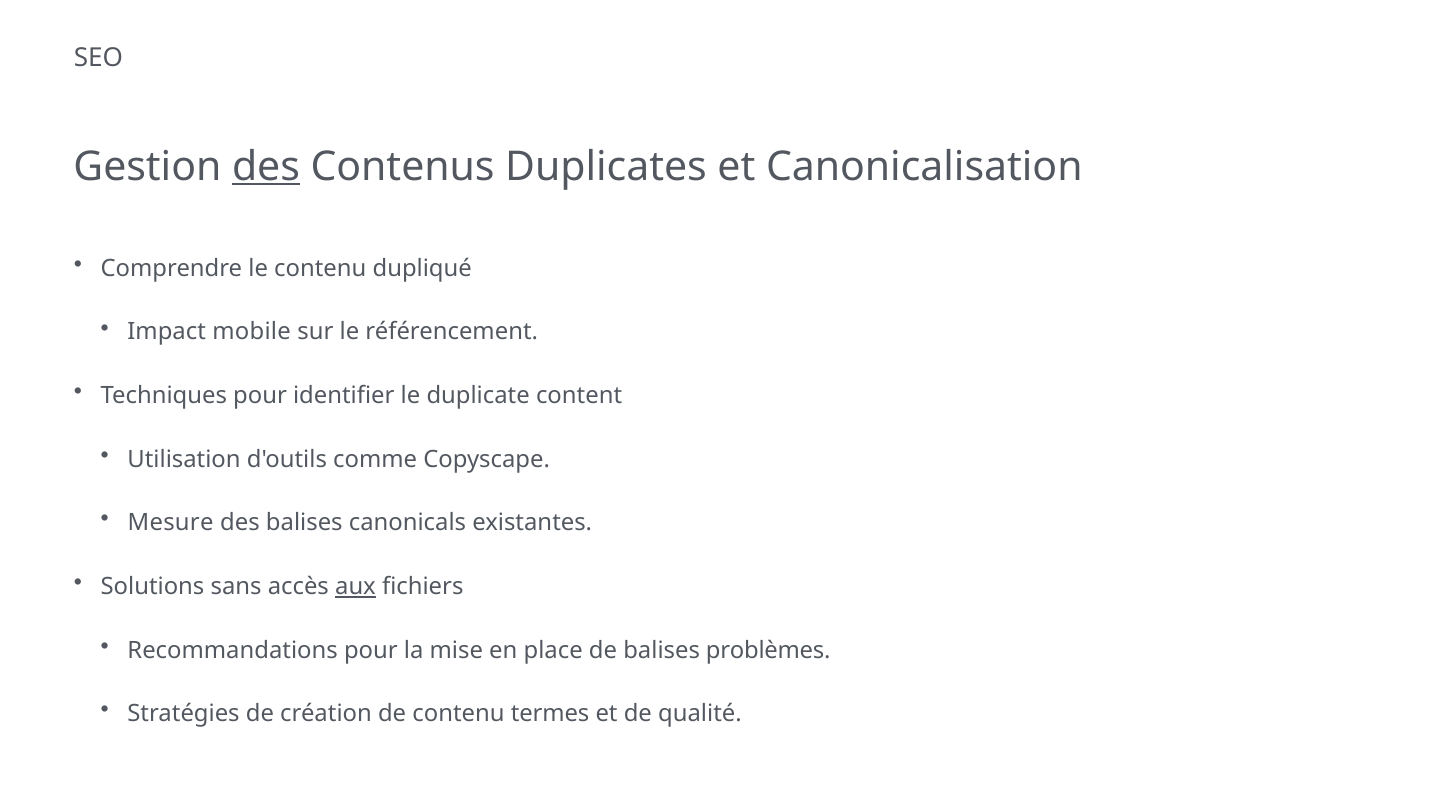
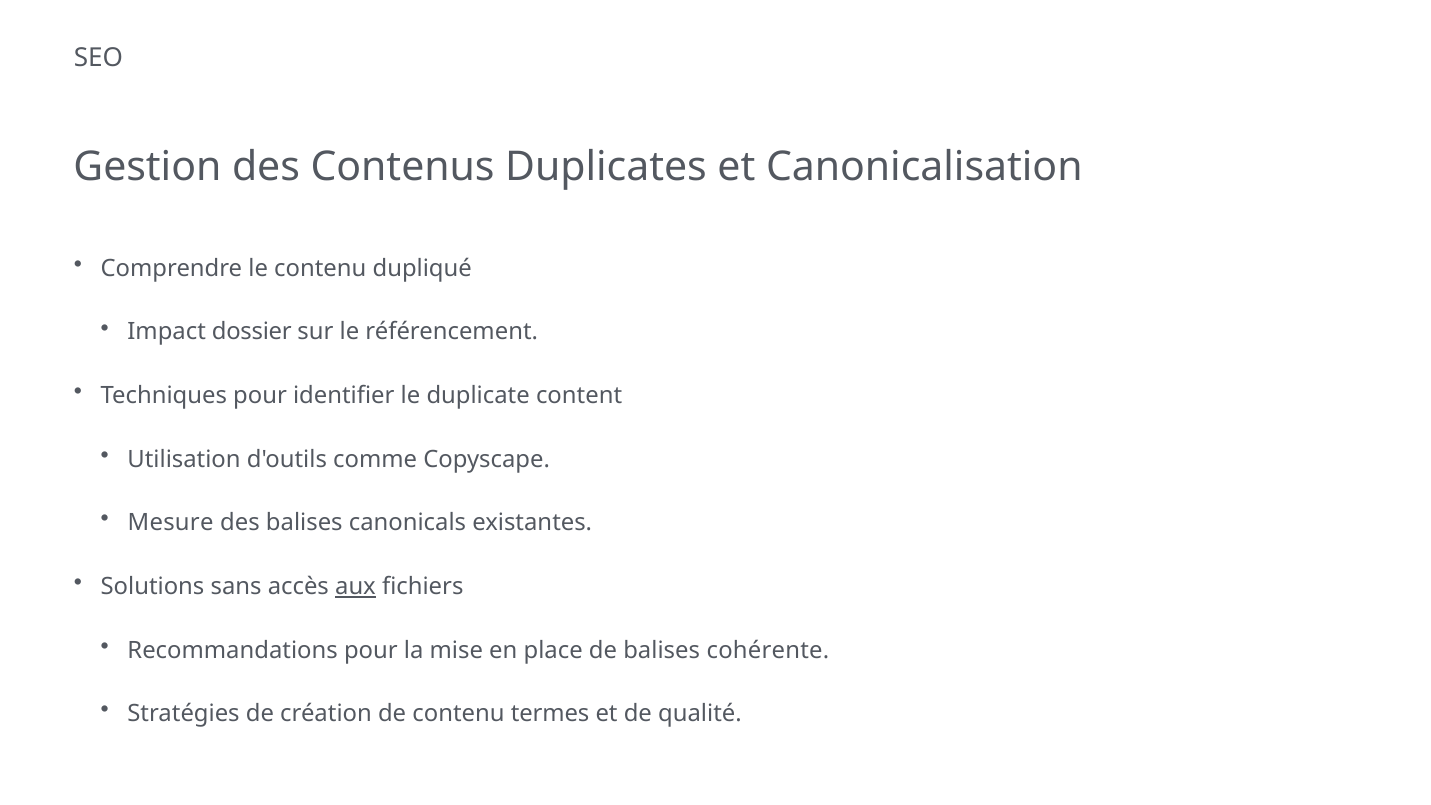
des underline: present -> none (266, 167)
mobile: mobile -> dossier (252, 332)
problèmes: problèmes -> cohérente (768, 650)
